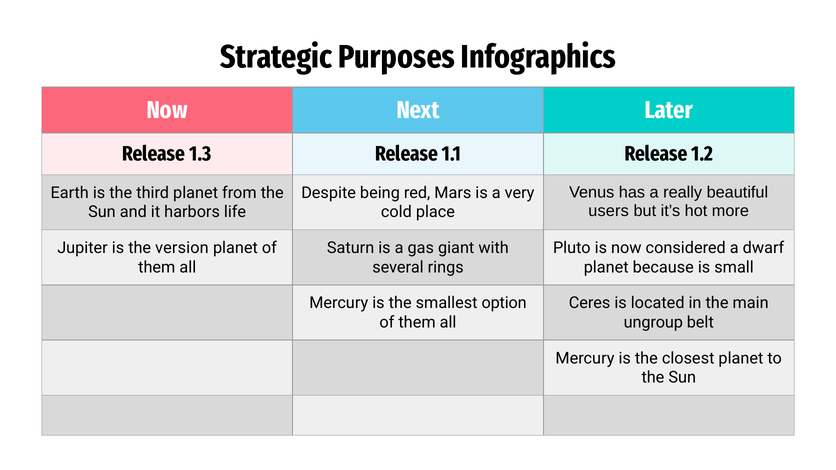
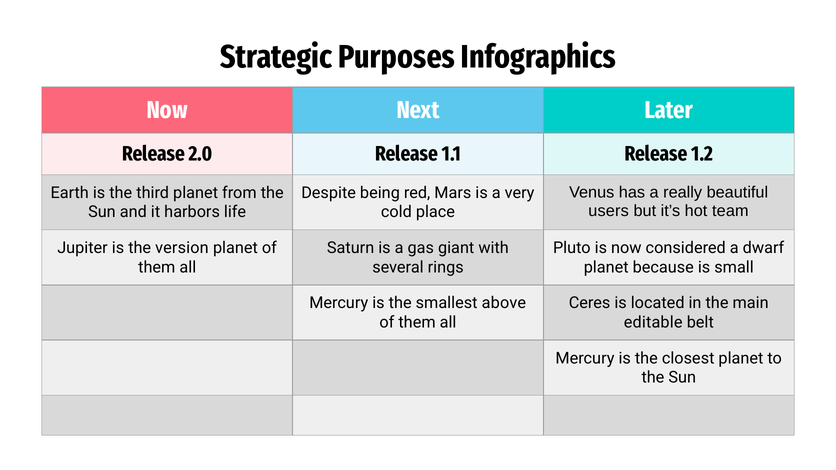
1.3: 1.3 -> 2.0 (201, 154)
more: more -> team (730, 211)
option: option -> above (504, 303)
ungroup: ungroup -> editable (653, 322)
